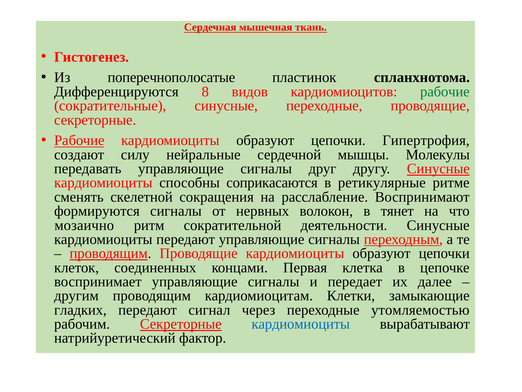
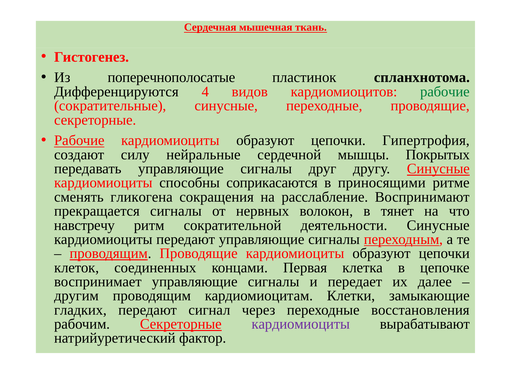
8: 8 -> 4 (205, 92)
Молекулы: Молекулы -> Покрытых (438, 154)
ретикулярные: ретикулярные -> приносящими (382, 183)
скелетной: скелетной -> гликогена (142, 197)
формируются: формируются -> прекращается (97, 211)
мозаично: мозаично -> навстречу (84, 225)
утомляемостью: утомляемостью -> восстановления (420, 310)
кардиомиоциты colour: blue -> purple (301, 324)
